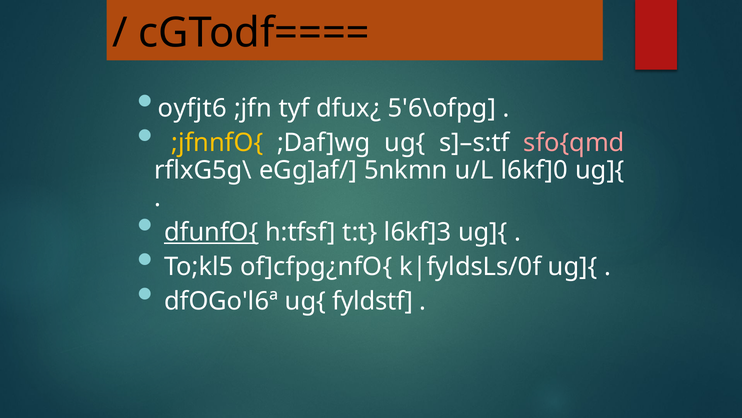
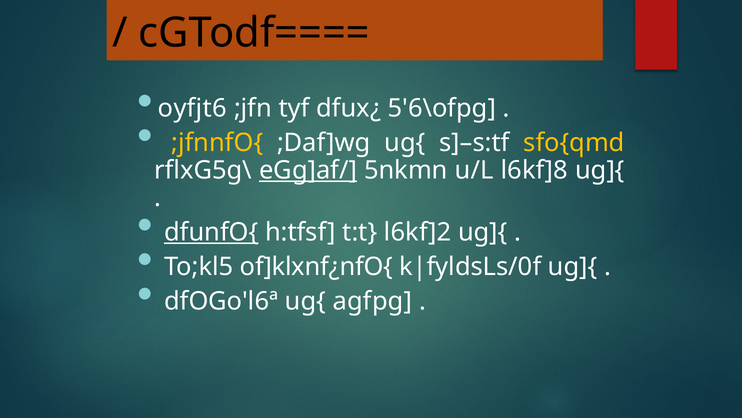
sfo{qmd colour: pink -> yellow (574, 142)
eGg]af/ underline: none -> present (308, 170)
l6kf]0: l6kf]0 -> l6kf]8 (534, 170)
l6kf]3: l6kf]3 -> l6kf]2 (418, 232)
of]cfpg¿nfO{: of]cfpg¿nfO{ -> of]klxnf¿nfO{ (316, 267)
fyldstf: fyldstf -> agfpg (372, 301)
